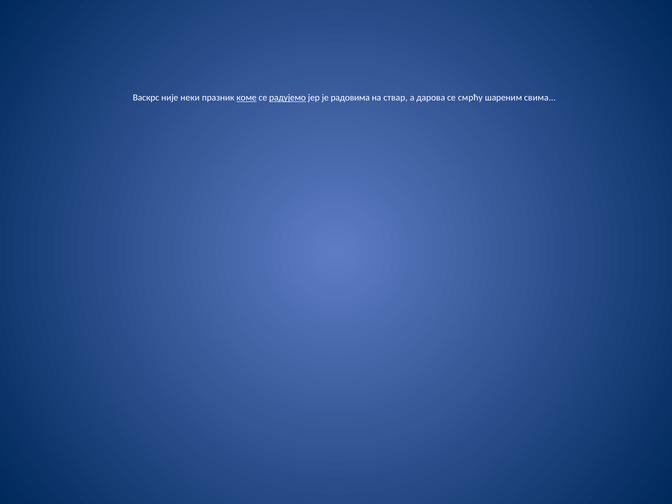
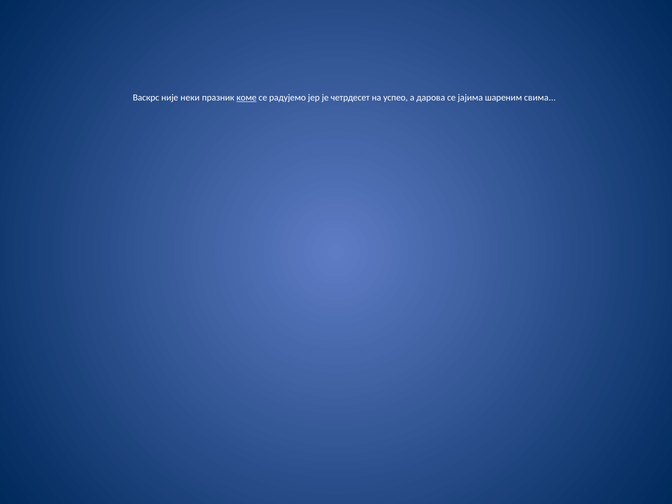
радујемо underline: present -> none (288, 98)
радовима: радовима -> четрдесет (350, 98)
ствар: ствар -> успео (396, 98)
смрћу: смрћу -> јајима (470, 98)
